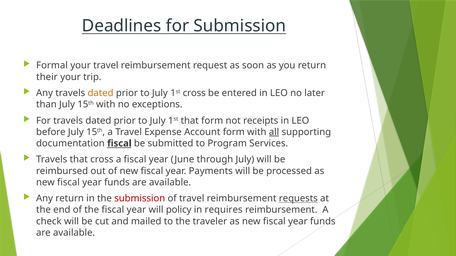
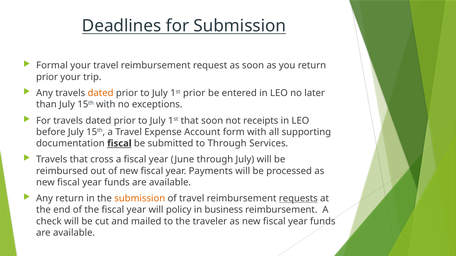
their: their -> prior (47, 77)
1st cross: cross -> prior (194, 93)
that form: form -> soon (212, 121)
all underline: present -> none (274, 132)
to Program: Program -> Through (227, 144)
submission colour: red -> orange (140, 199)
requires: requires -> business (224, 210)
